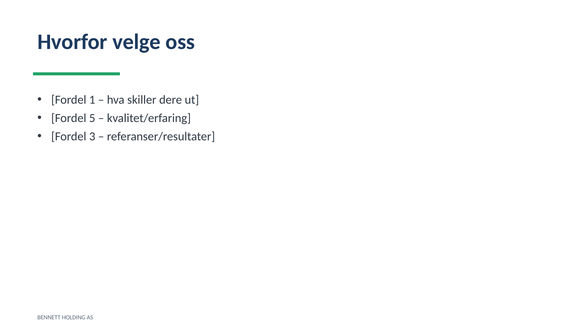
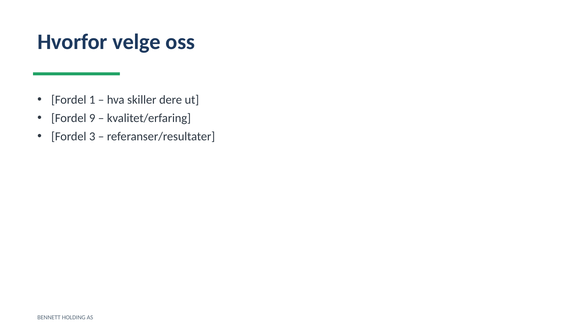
5: 5 -> 9 (92, 118)
